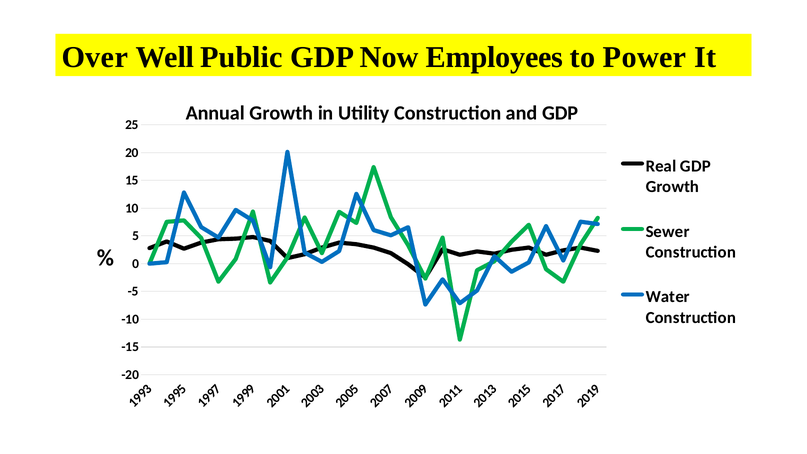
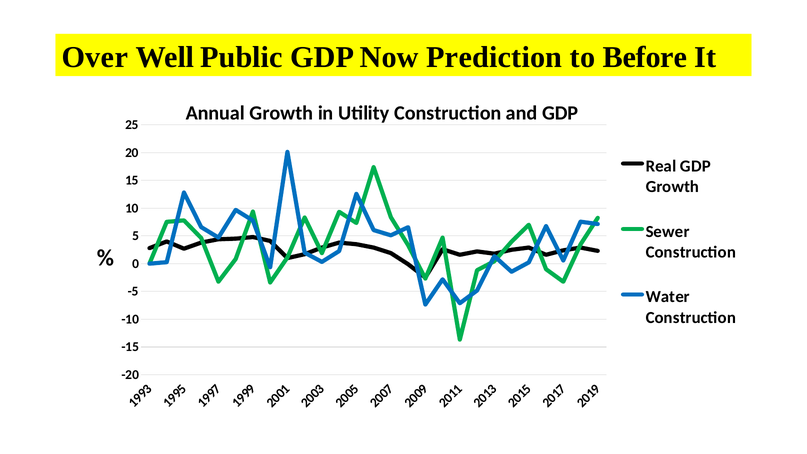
Employees: Employees -> Prediction (494, 57)
Power: Power -> Before (645, 57)
